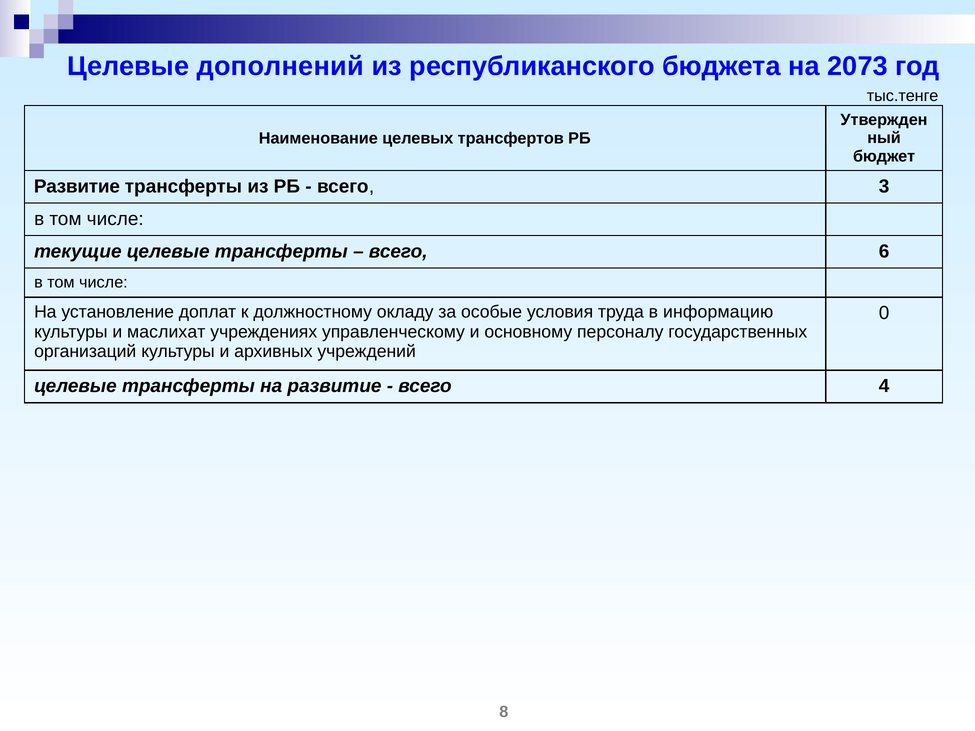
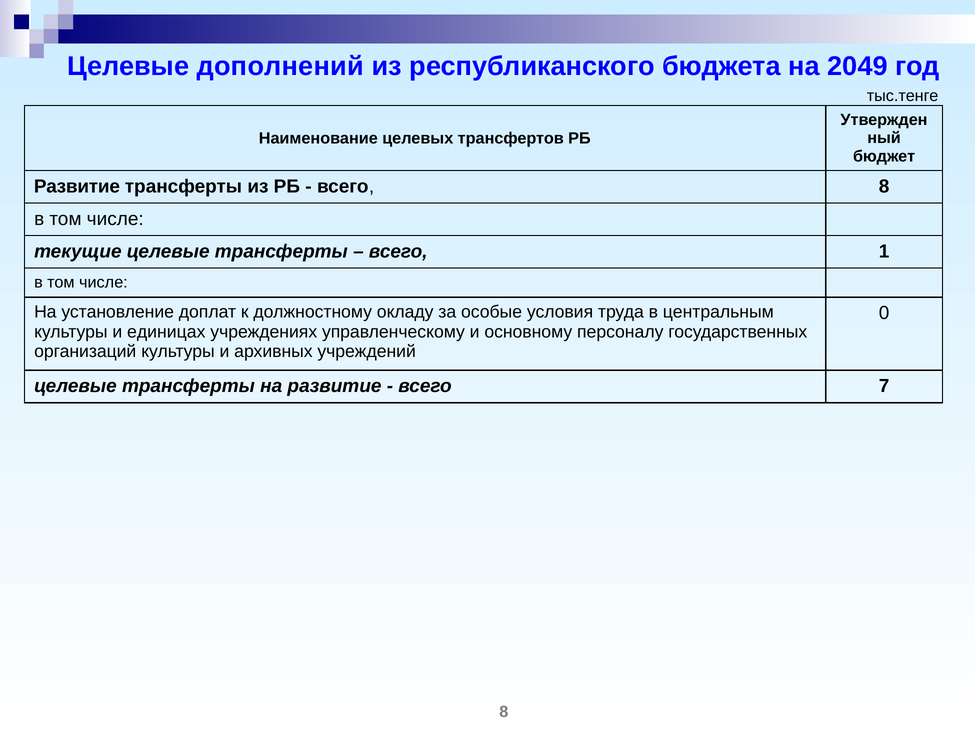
2073: 2073 -> 2049 (858, 66)
всего 3: 3 -> 8 (884, 186)
6: 6 -> 1 (884, 251)
информацию: информацию -> центральным (718, 312)
маслихат: маслихат -> единицах (166, 332)
4: 4 -> 7 (884, 386)
